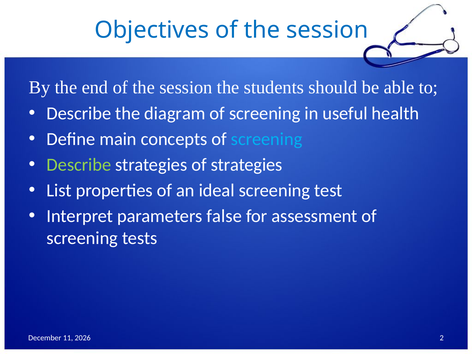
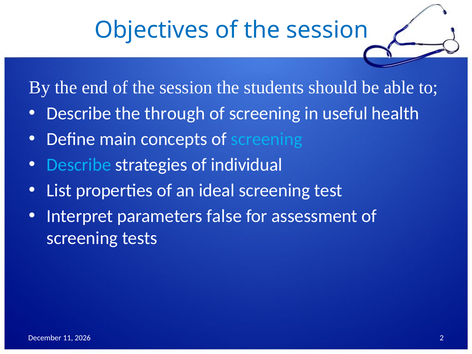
diagram: diagram -> through (175, 113)
Describe colour: light green -> light blue (79, 165)
of strategies: strategies -> individual (247, 165)
